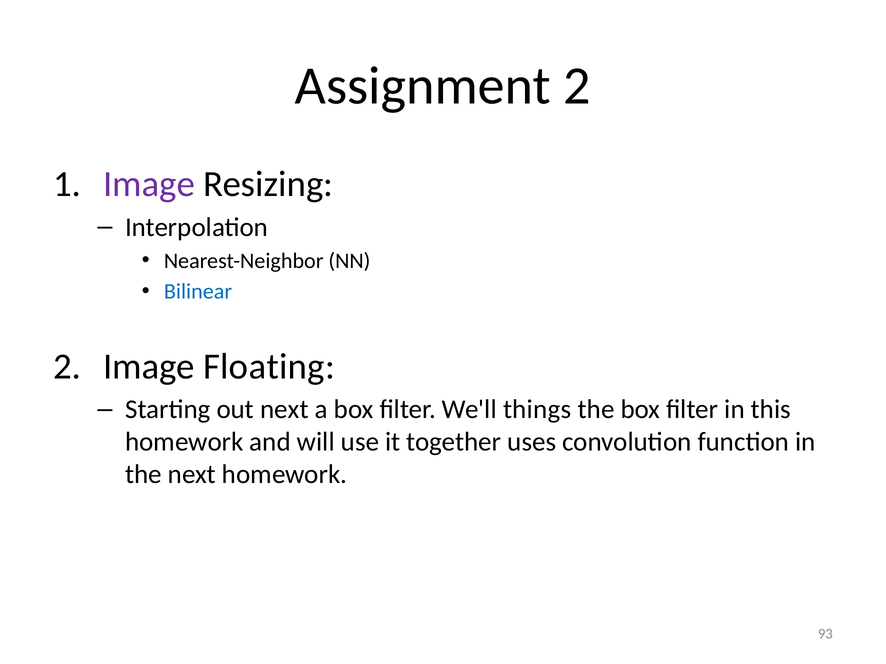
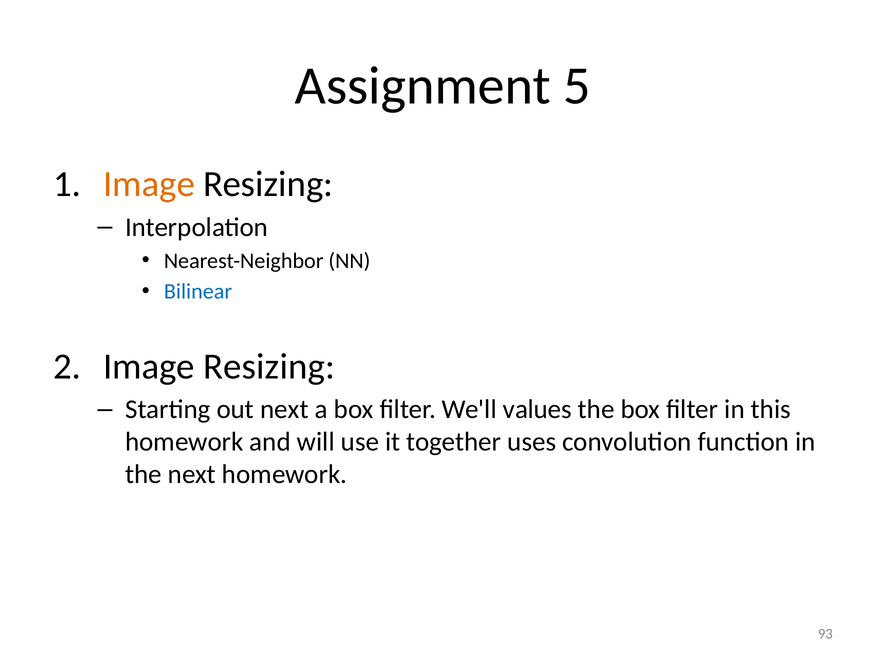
Assignment 2: 2 -> 5 (577, 86)
Image colour: purple -> orange (149, 184)
Floating: Floating -> Resizing (269, 367)
things: things -> values (537, 410)
